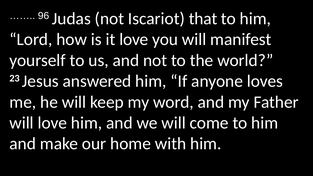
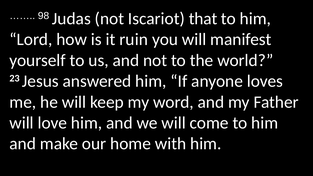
96: 96 -> 98 (44, 16)
it love: love -> ruin (134, 39)
